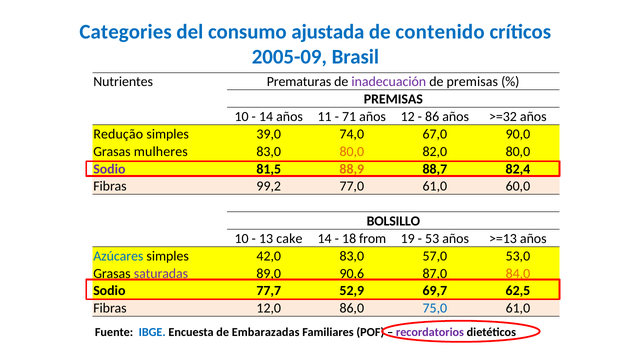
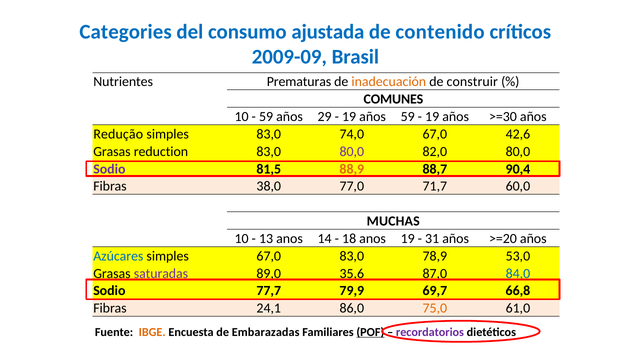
2005-09: 2005-09 -> 2009-09 (289, 57)
inadecuación colour: purple -> orange (389, 82)
de premisas: premisas -> construir (472, 82)
PREMISAS: PREMISAS -> COMUNES (393, 99)
14: 14 -> 59 (266, 117)
11: 11 -> 29 (325, 117)
71: 71 -> 19 (349, 117)
años 12: 12 -> 59 (408, 117)
86: 86 -> 19 (432, 117)
>=32: >=32 -> >=30 (503, 117)
simples 39,0: 39,0 -> 83,0 (269, 134)
90,0: 90,0 -> 42,6 (518, 134)
mulheres: mulheres -> reduction (161, 152)
80,0 colour: orange -> purple (352, 152)
82,4: 82,4 -> 90,4 (518, 169)
99,2: 99,2 -> 38,0 (269, 186)
77,0 61,0: 61,0 -> 71,7 (435, 186)
BOLSILLO: BOLSILLO -> MUCHAS (393, 221)
13 cake: cake -> anos (290, 239)
18 from: from -> anos (373, 239)
53: 53 -> 31 (432, 239)
>=13: >=13 -> >=20 (503, 239)
simples 42,0: 42,0 -> 67,0 (269, 256)
57,0: 57,0 -> 78,9 (435, 256)
90,6: 90,6 -> 35,6 (352, 274)
84,0 colour: orange -> blue (518, 274)
52,9: 52,9 -> 79,9 (352, 291)
62,5: 62,5 -> 66,8 (518, 291)
12,0: 12,0 -> 24,1 (269, 308)
75,0 colour: blue -> orange (435, 308)
IBGE colour: blue -> orange (152, 332)
POF underline: none -> present (370, 332)
